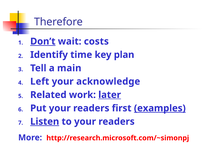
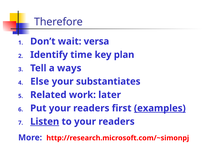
Don’t underline: present -> none (43, 41)
costs: costs -> versa (96, 41)
main: main -> ways (69, 68)
Left: Left -> Else (40, 81)
acknowledge: acknowledge -> substantiates (108, 81)
later underline: present -> none (110, 95)
